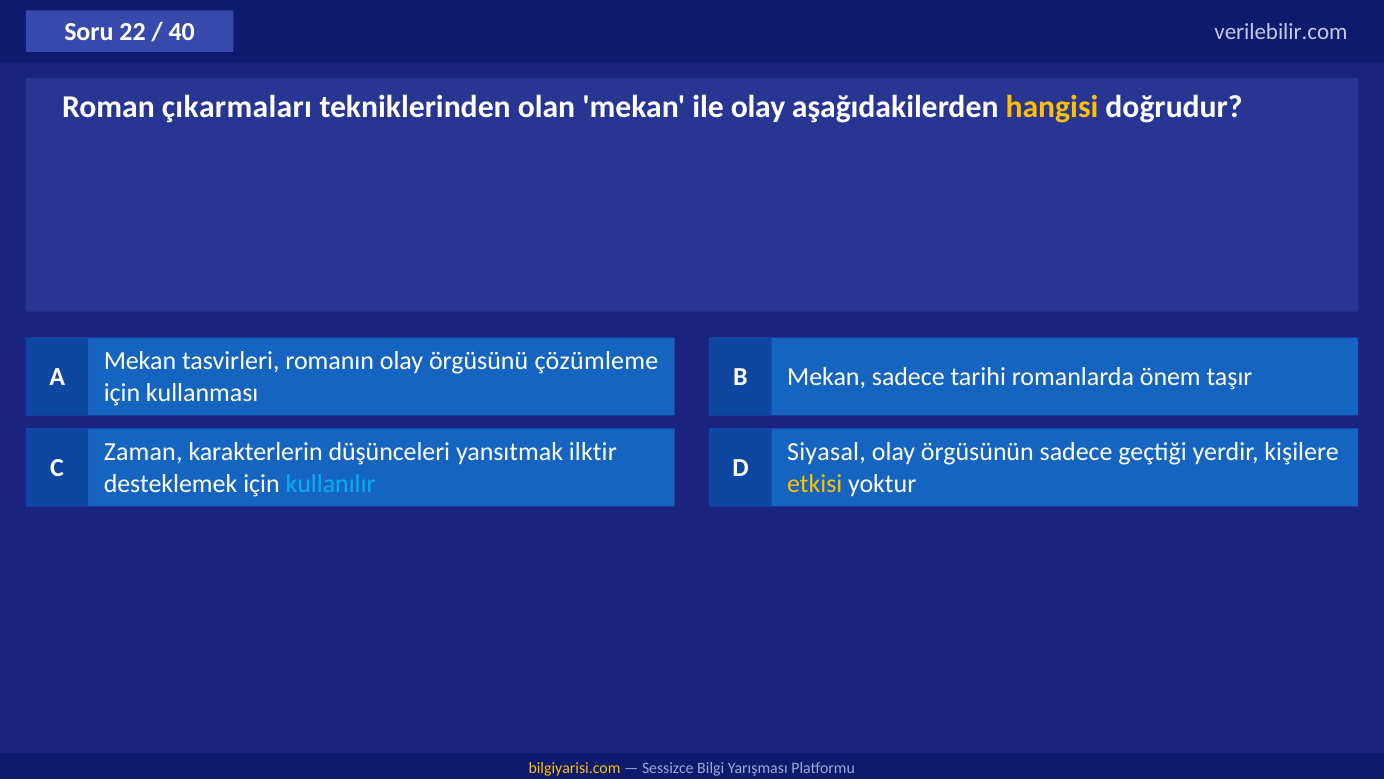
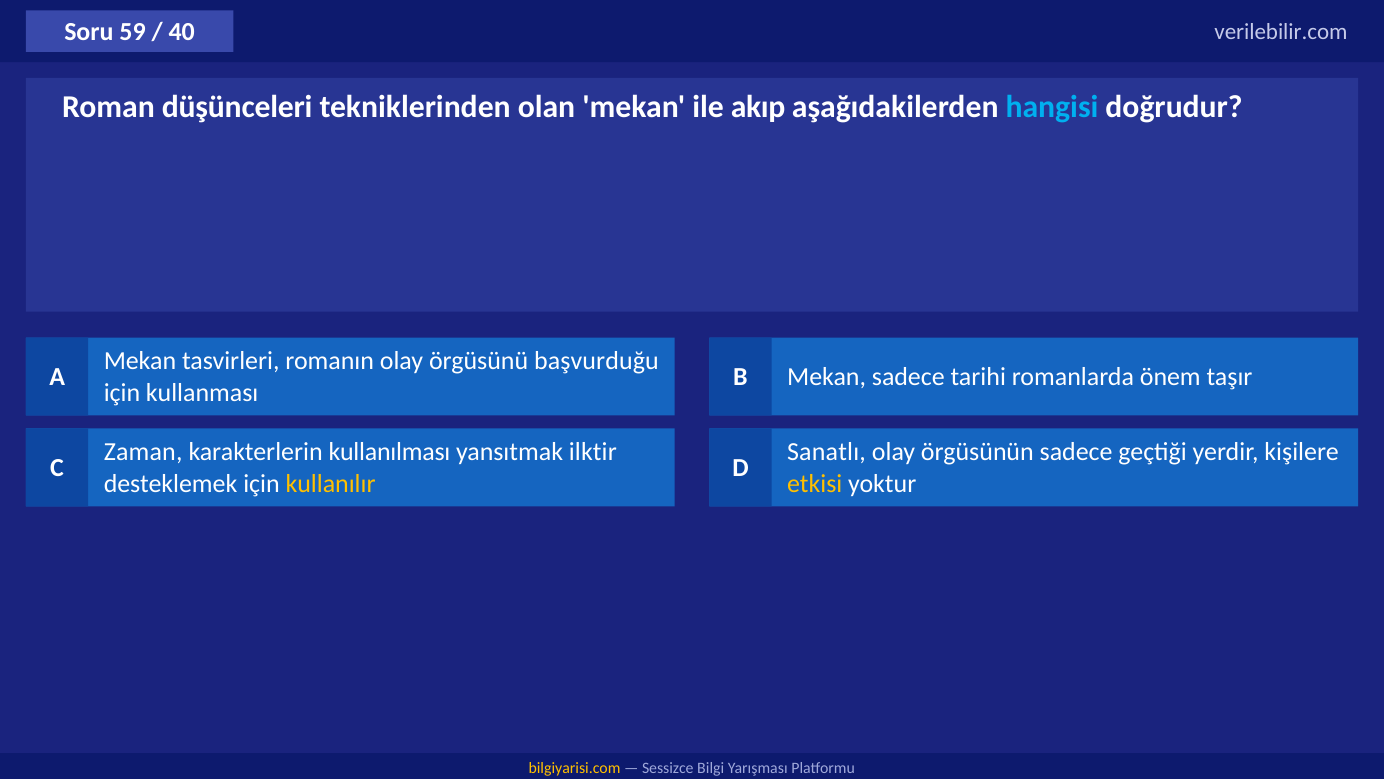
22: 22 -> 59 (133, 32)
çıkarmaları: çıkarmaları -> düşünceleri (237, 107)
ile olay: olay -> akıp (758, 107)
hangisi colour: yellow -> light blue (1052, 107)
çözümleme: çözümleme -> başvurduğu (596, 361)
düşünceleri: düşünceleri -> kullanılması (389, 452)
Siyasal: Siyasal -> Sanatlı (827, 452)
kullanılır colour: light blue -> yellow (331, 483)
